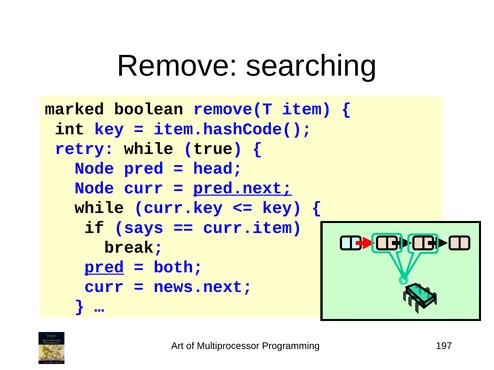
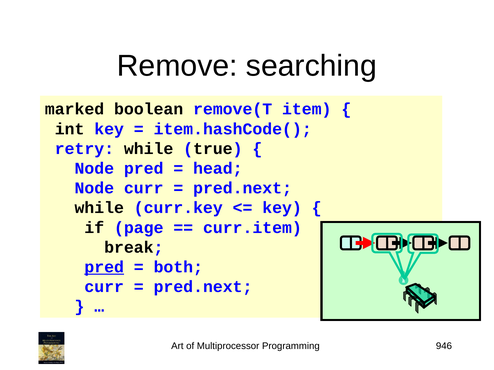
pred.next underline: present -> none (243, 188)
says: says -> page (139, 228)
news.next: news.next -> pred.next (203, 287)
197: 197 -> 946 (444, 346)
